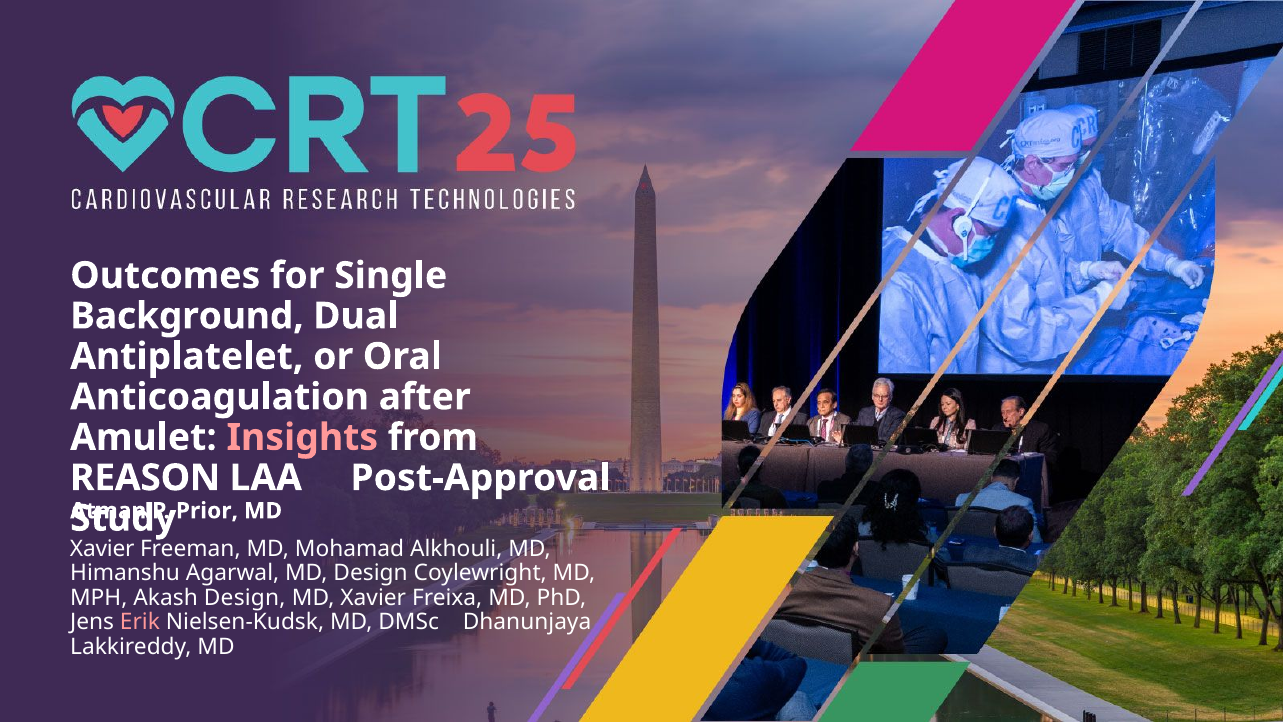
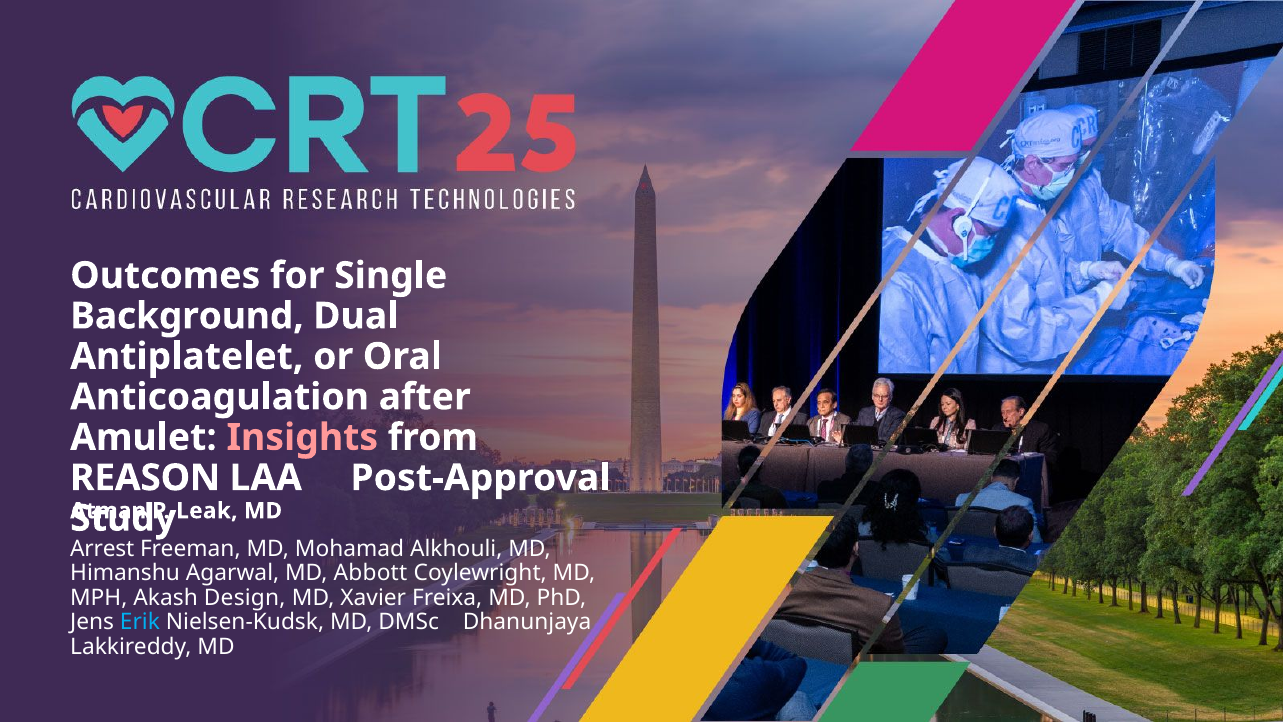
Prior: Prior -> Leak (207, 511)
Xavier: Xavier -> Arrest (102, 549)
MD Design: Design -> Abbott (370, 573)
Erik colour: pink -> light blue (140, 622)
